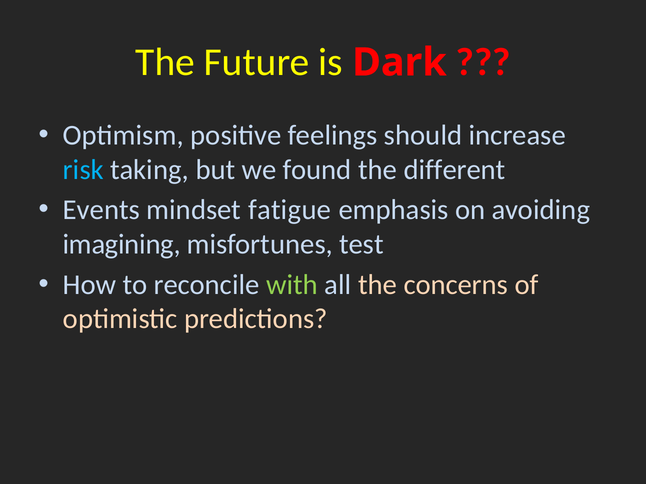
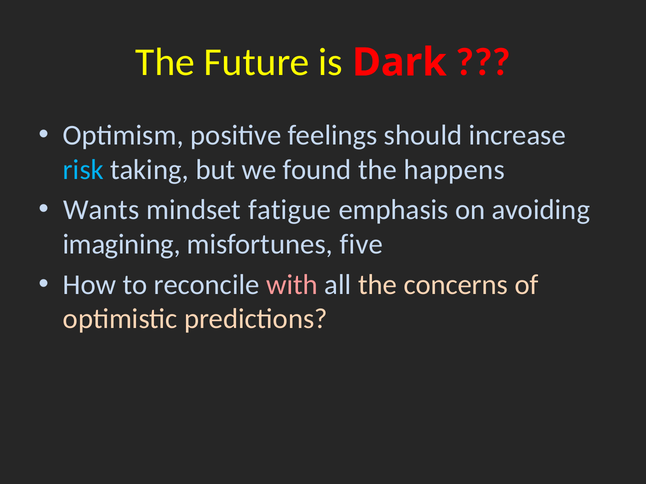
different: different -> happens (454, 170)
Events: Events -> Wants (101, 210)
test: test -> five (361, 245)
with colour: light green -> pink (292, 285)
